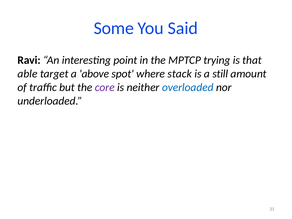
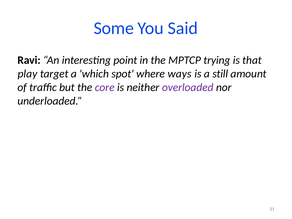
able: able -> play (27, 74)
above: above -> which (94, 74)
stack: stack -> ways (180, 74)
overloaded colour: blue -> purple (188, 87)
